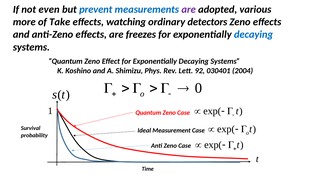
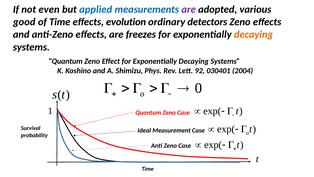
prevent: prevent -> applied (96, 9)
more: more -> good (24, 22)
of Take: Take -> Time (60, 22)
watching: watching -> evolution (126, 22)
decaying colour: blue -> orange (254, 34)
